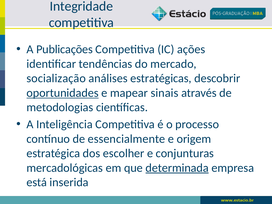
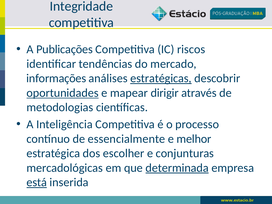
ações: ações -> riscos (191, 49)
socialização: socialização -> informações (56, 78)
estratégicas underline: none -> present (161, 78)
sinais: sinais -> dirigir (165, 93)
origem: origem -> melhor (194, 139)
está underline: none -> present (37, 182)
